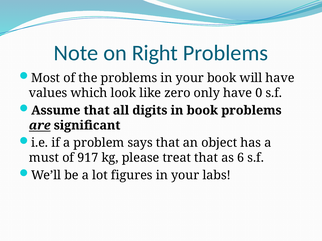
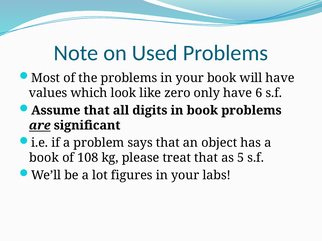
Right: Right -> Used (155, 53)
0: 0 -> 6 (259, 93)
must: must -> book (44, 158)
917: 917 -> 108 (88, 158)
6: 6 -> 5 (241, 158)
